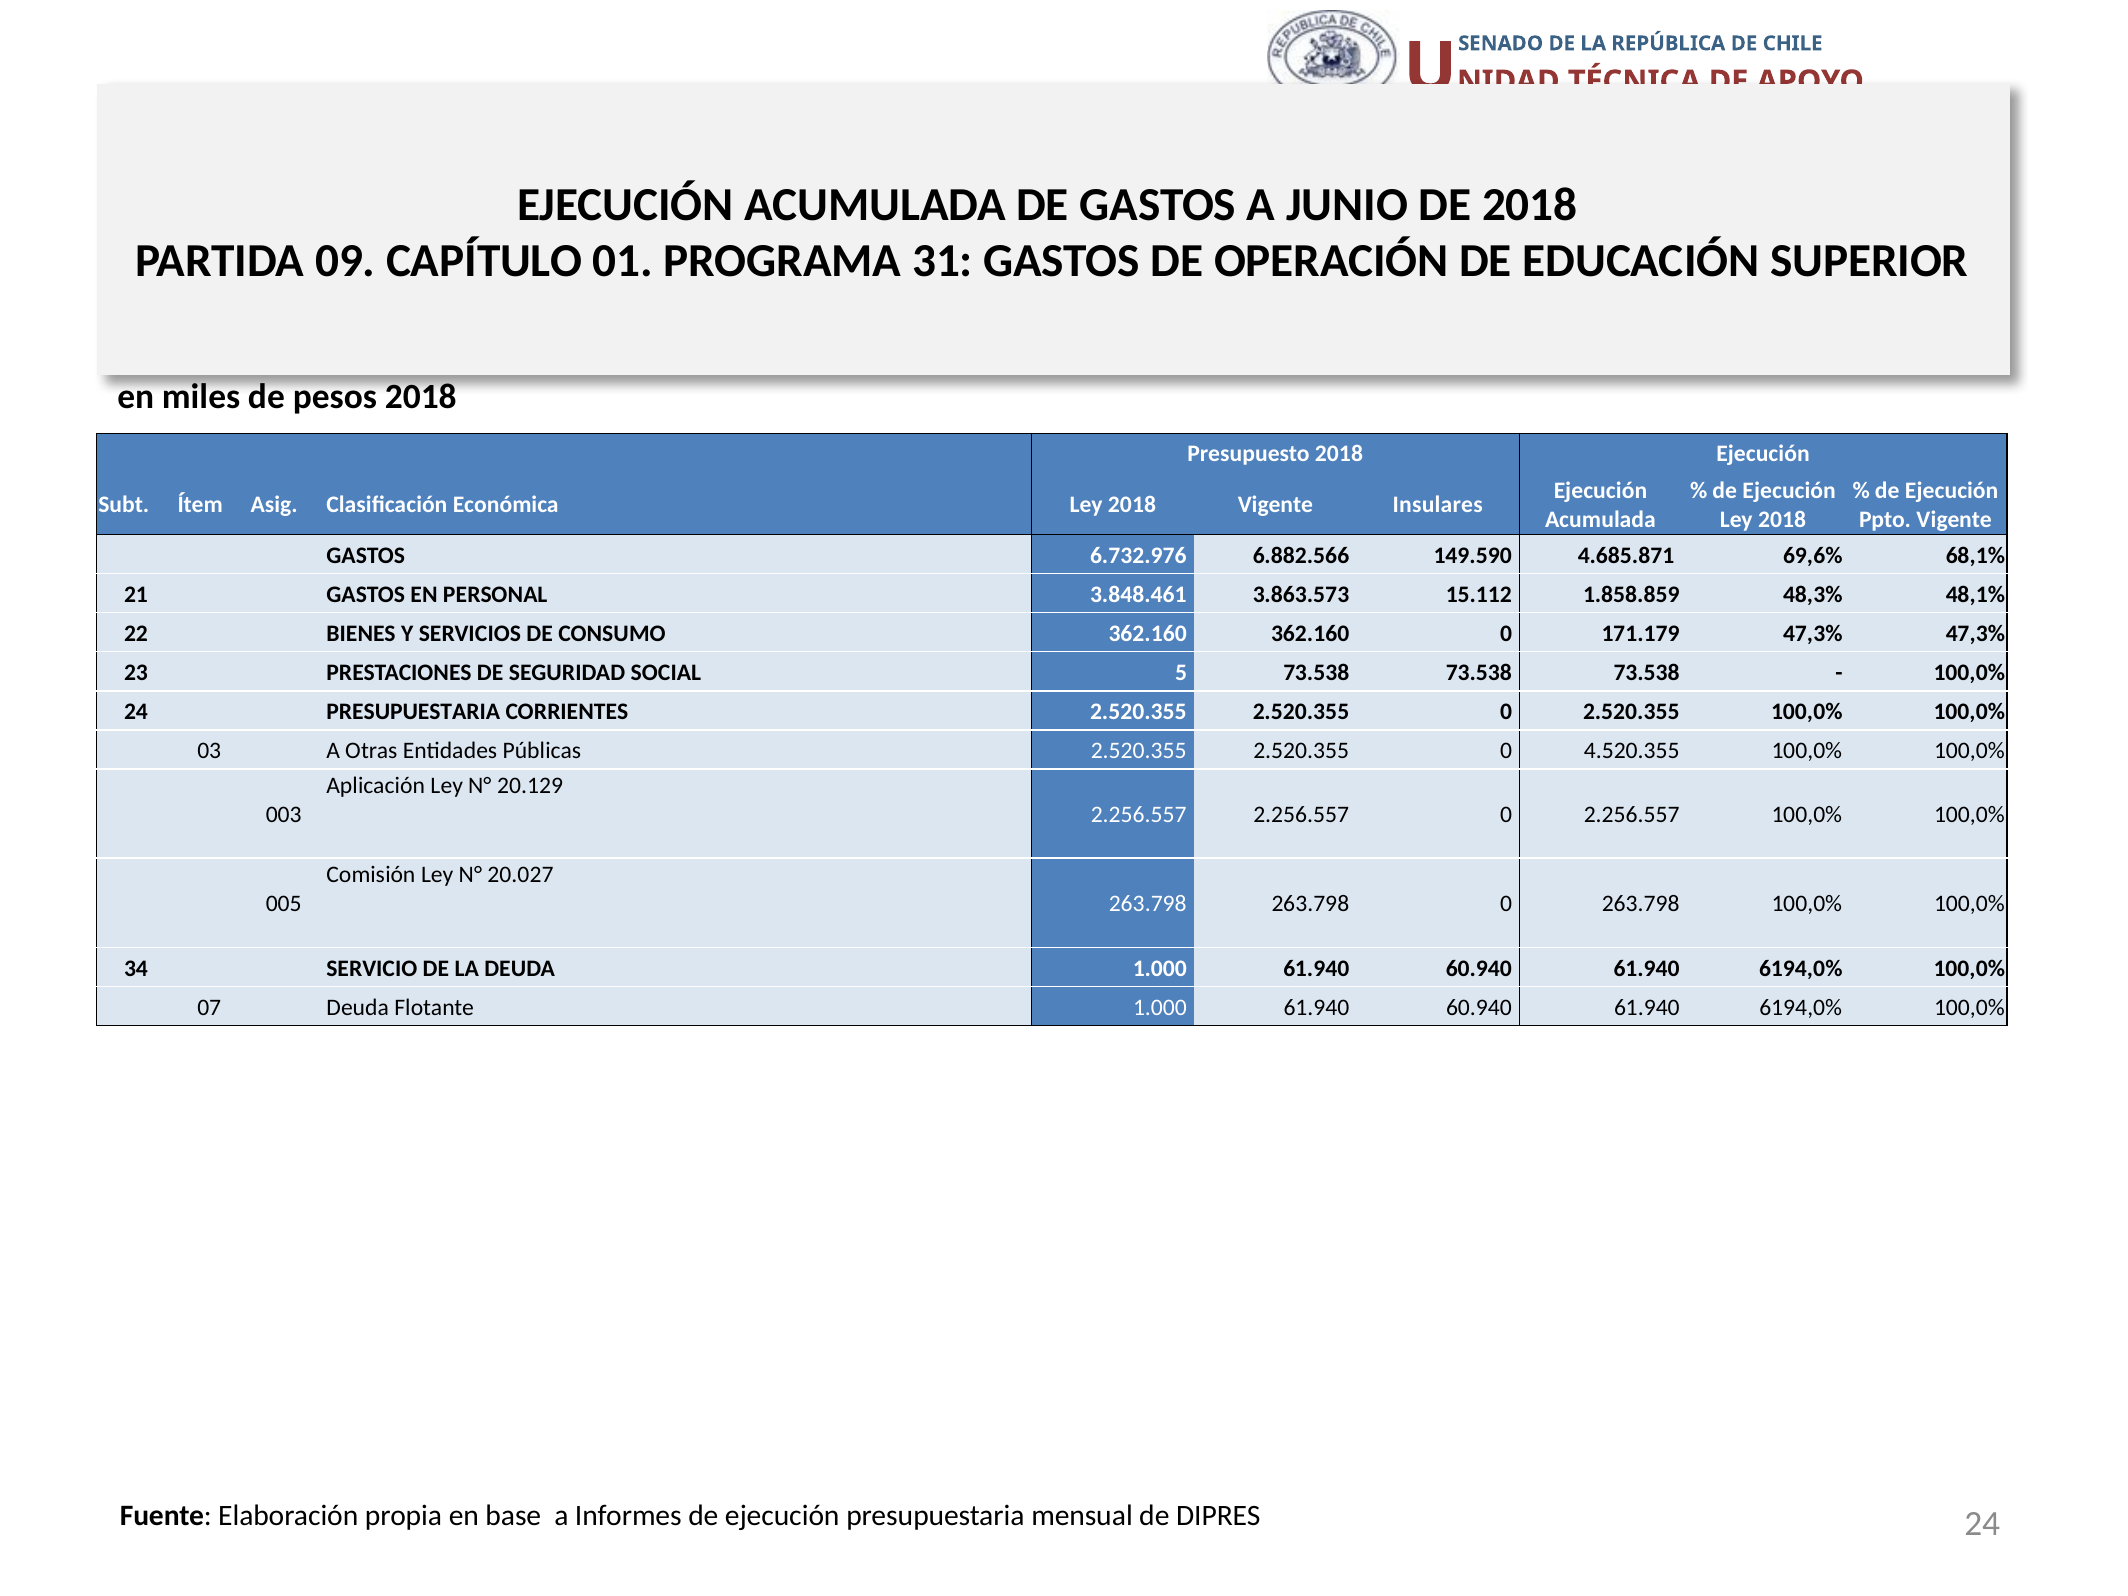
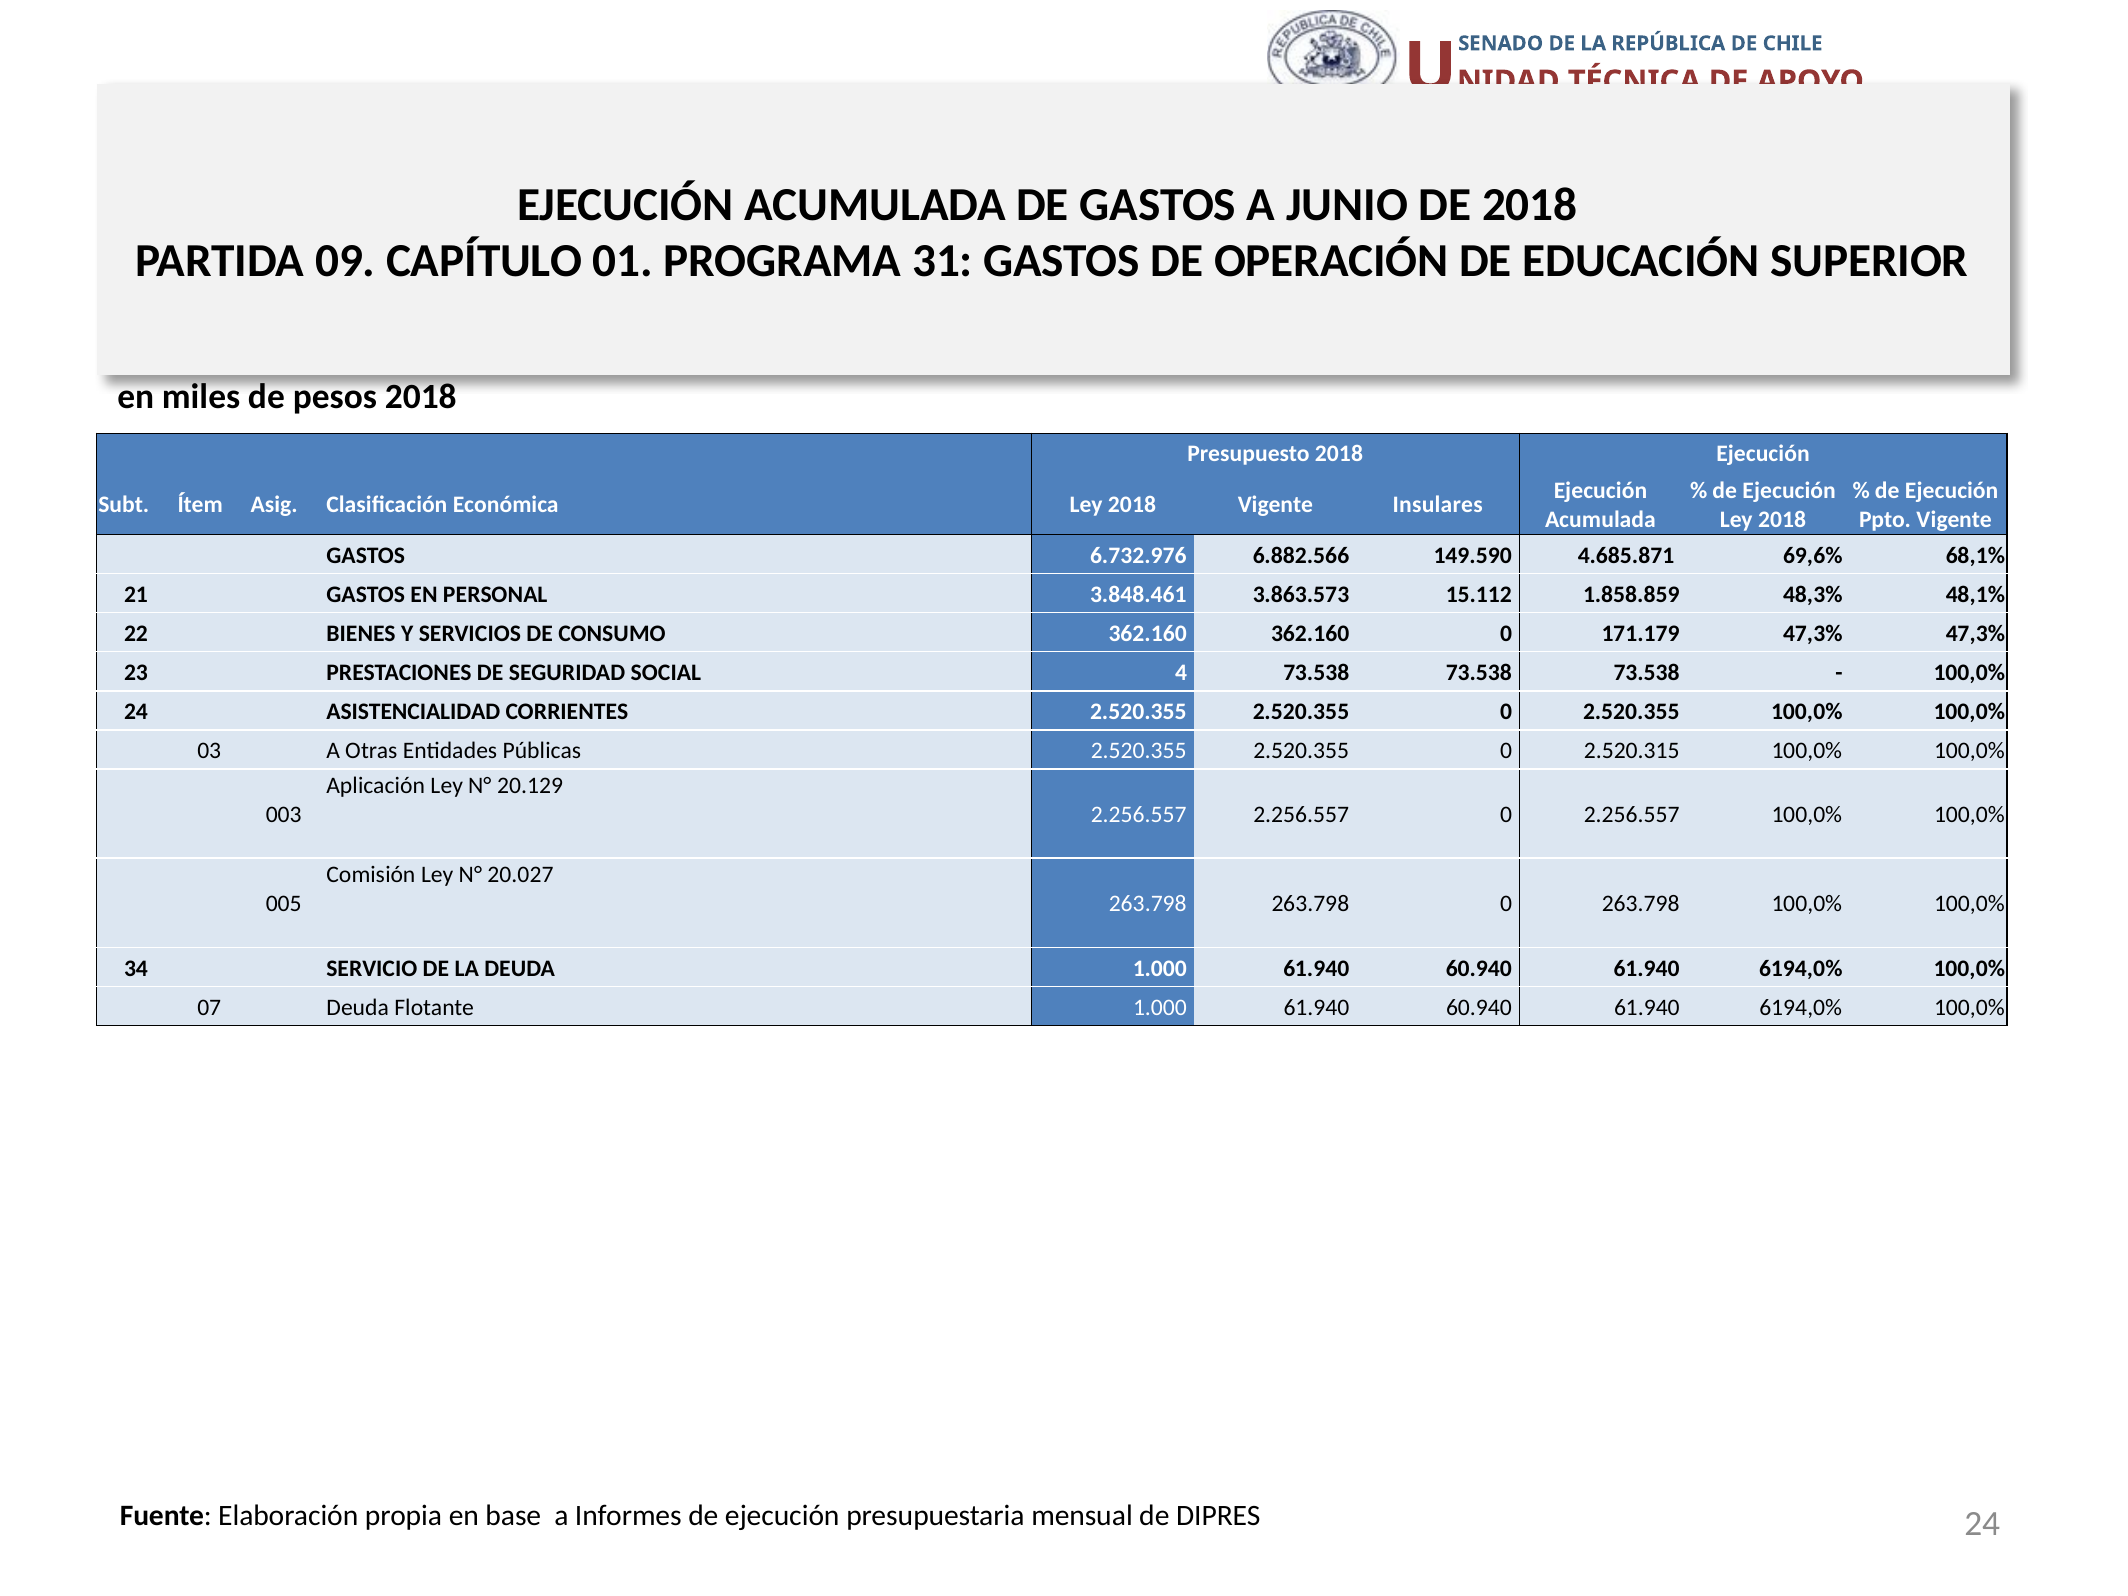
5: 5 -> 4 (1181, 673)
24 PRESUPUESTARIA: PRESUPUESTARIA -> ASISTENCIALIDAD (413, 712)
4.520.355: 4.520.355 -> 2.520.315 (1632, 751)
